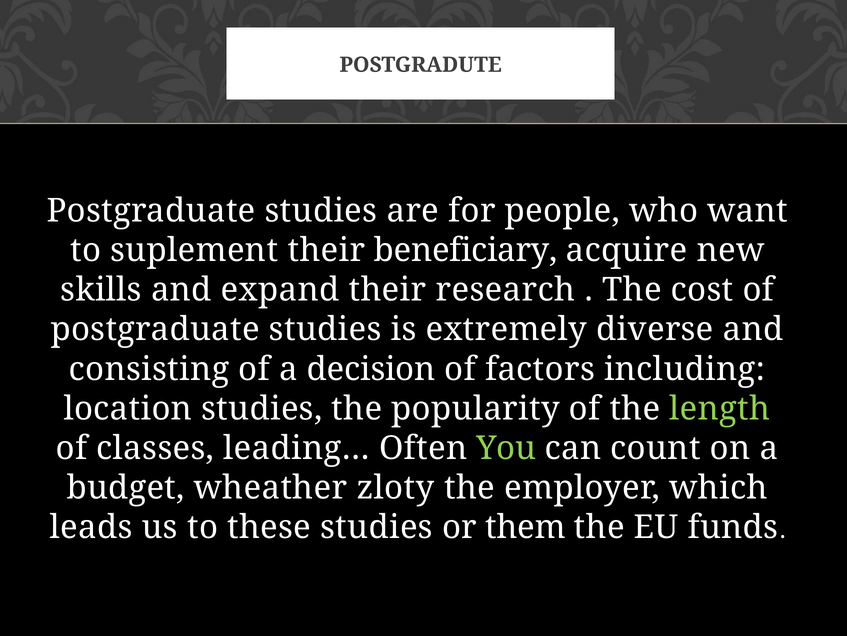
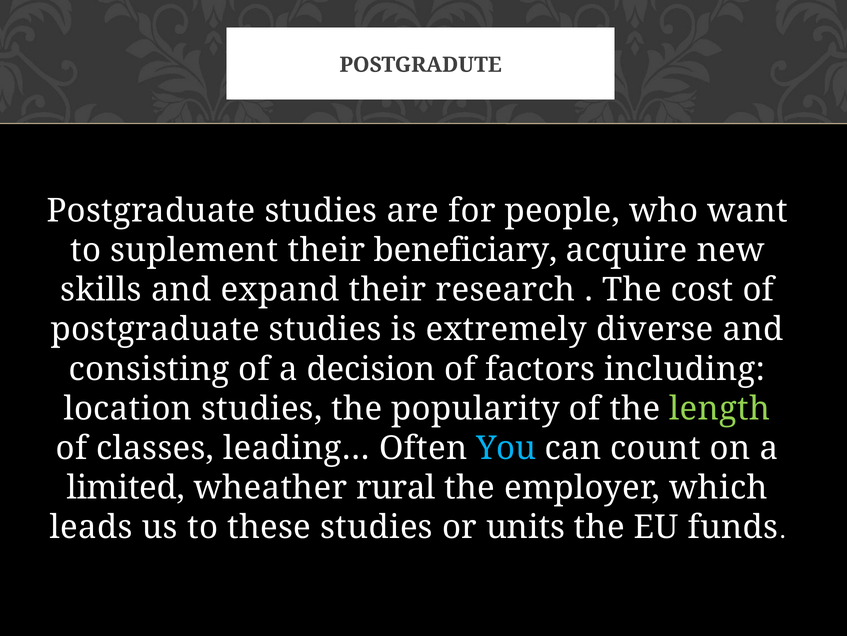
You colour: light green -> light blue (506, 448)
budget: budget -> limited (126, 487)
zloty: zloty -> rural (396, 487)
them: them -> units (525, 527)
